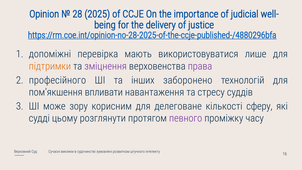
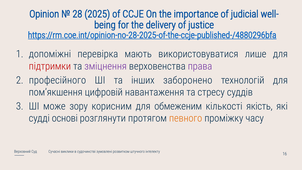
підтримки colour: orange -> red (50, 66)
впливати: впливати -> цифровій (104, 92)
делеговане: делеговане -> обмеженим (178, 106)
сферу: сферу -> якість (259, 106)
цьому: цьому -> основі (65, 118)
певного colour: purple -> orange (186, 118)
